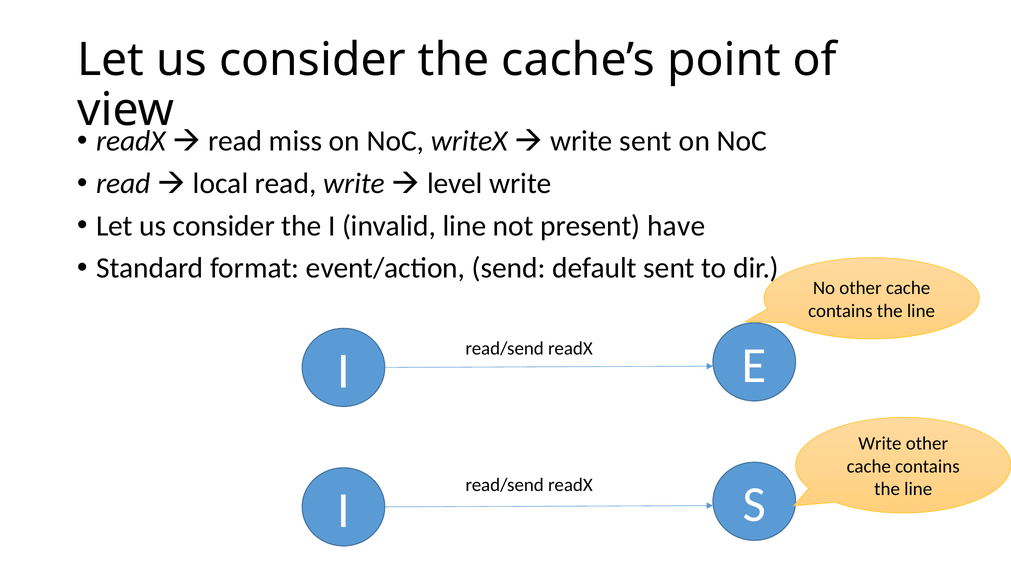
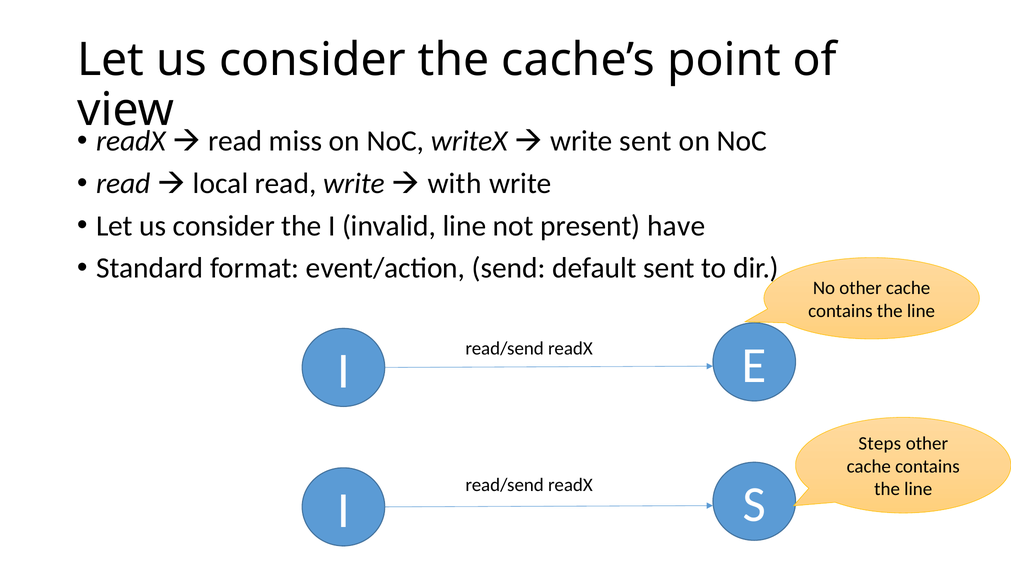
level: level -> with (455, 183)
Write: Write -> Steps (880, 443)
